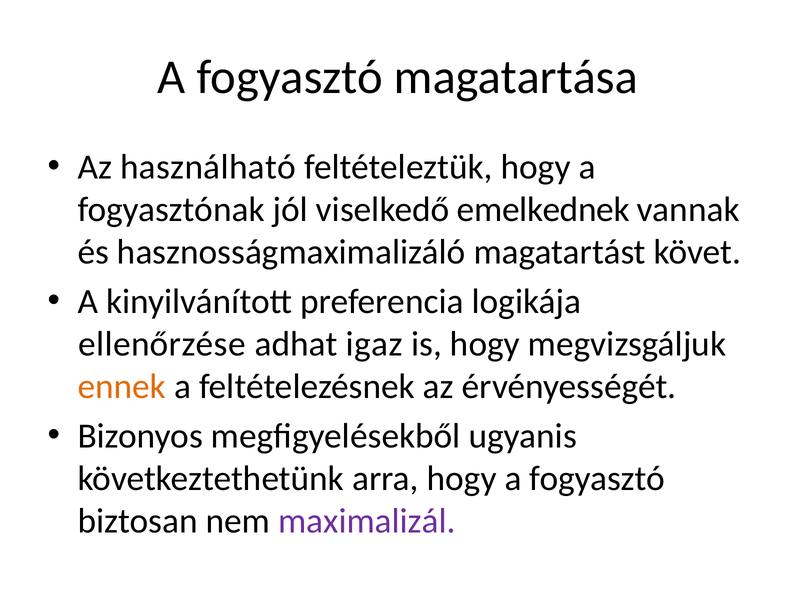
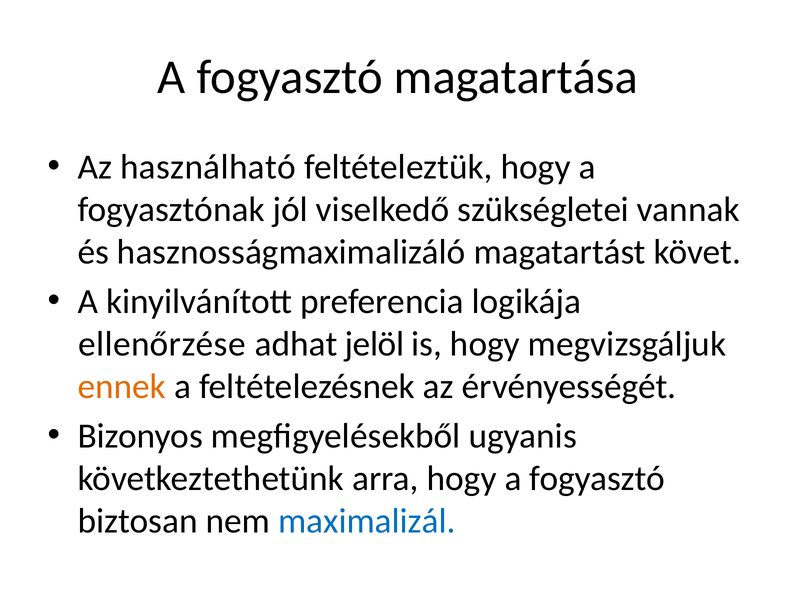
emelkednek: emelkednek -> szükségletei (543, 210)
igaz: igaz -> jelöl (374, 344)
maximalizál colour: purple -> blue (367, 521)
